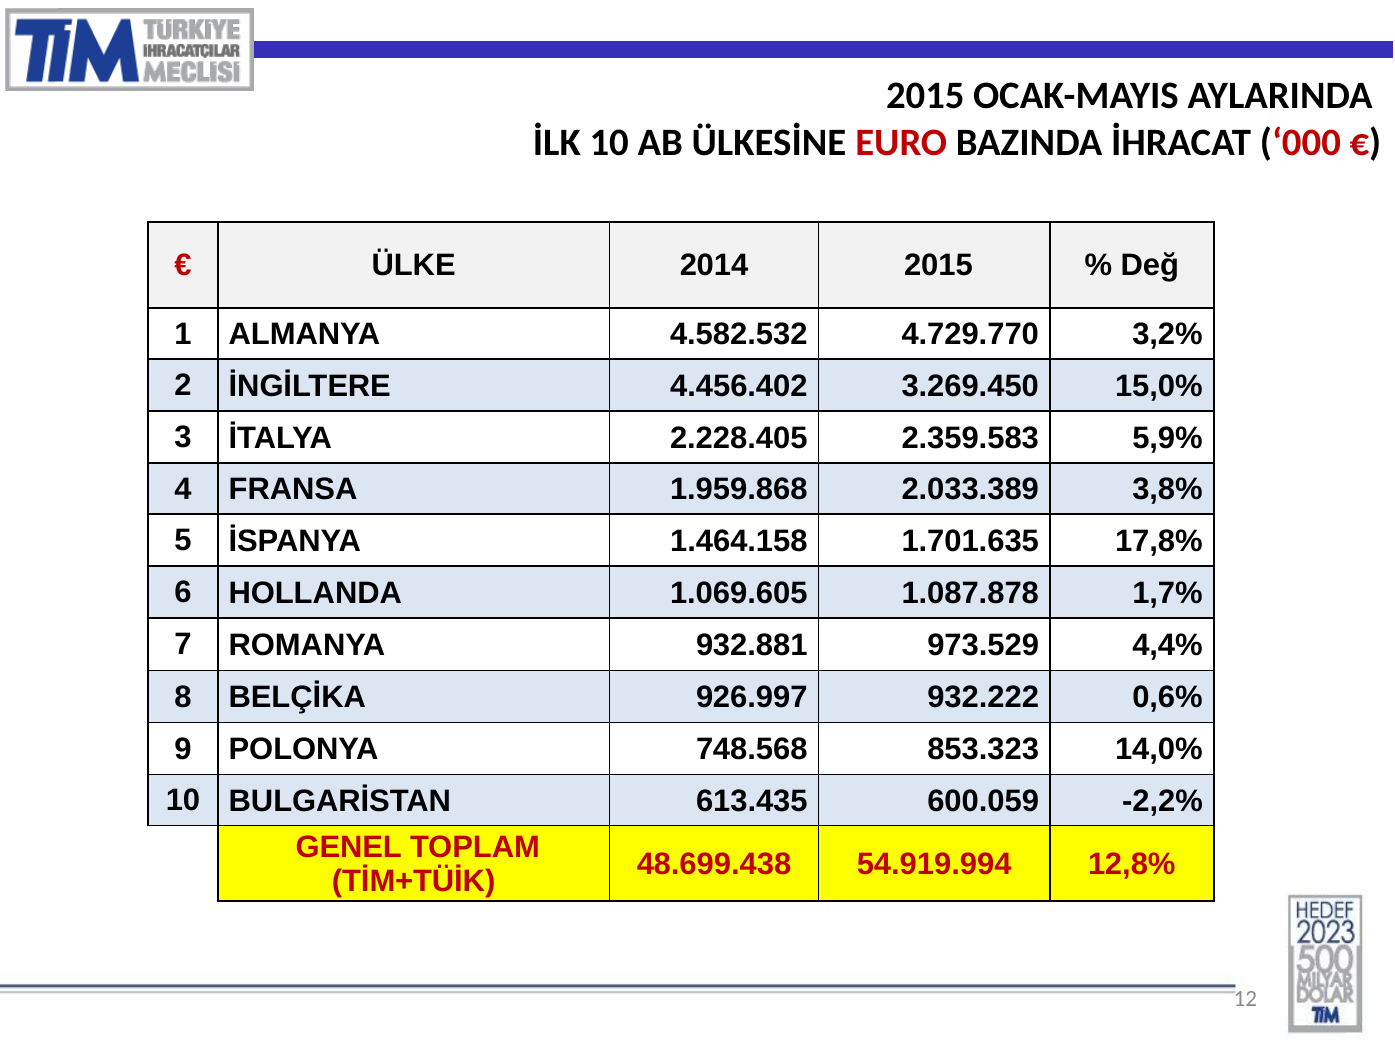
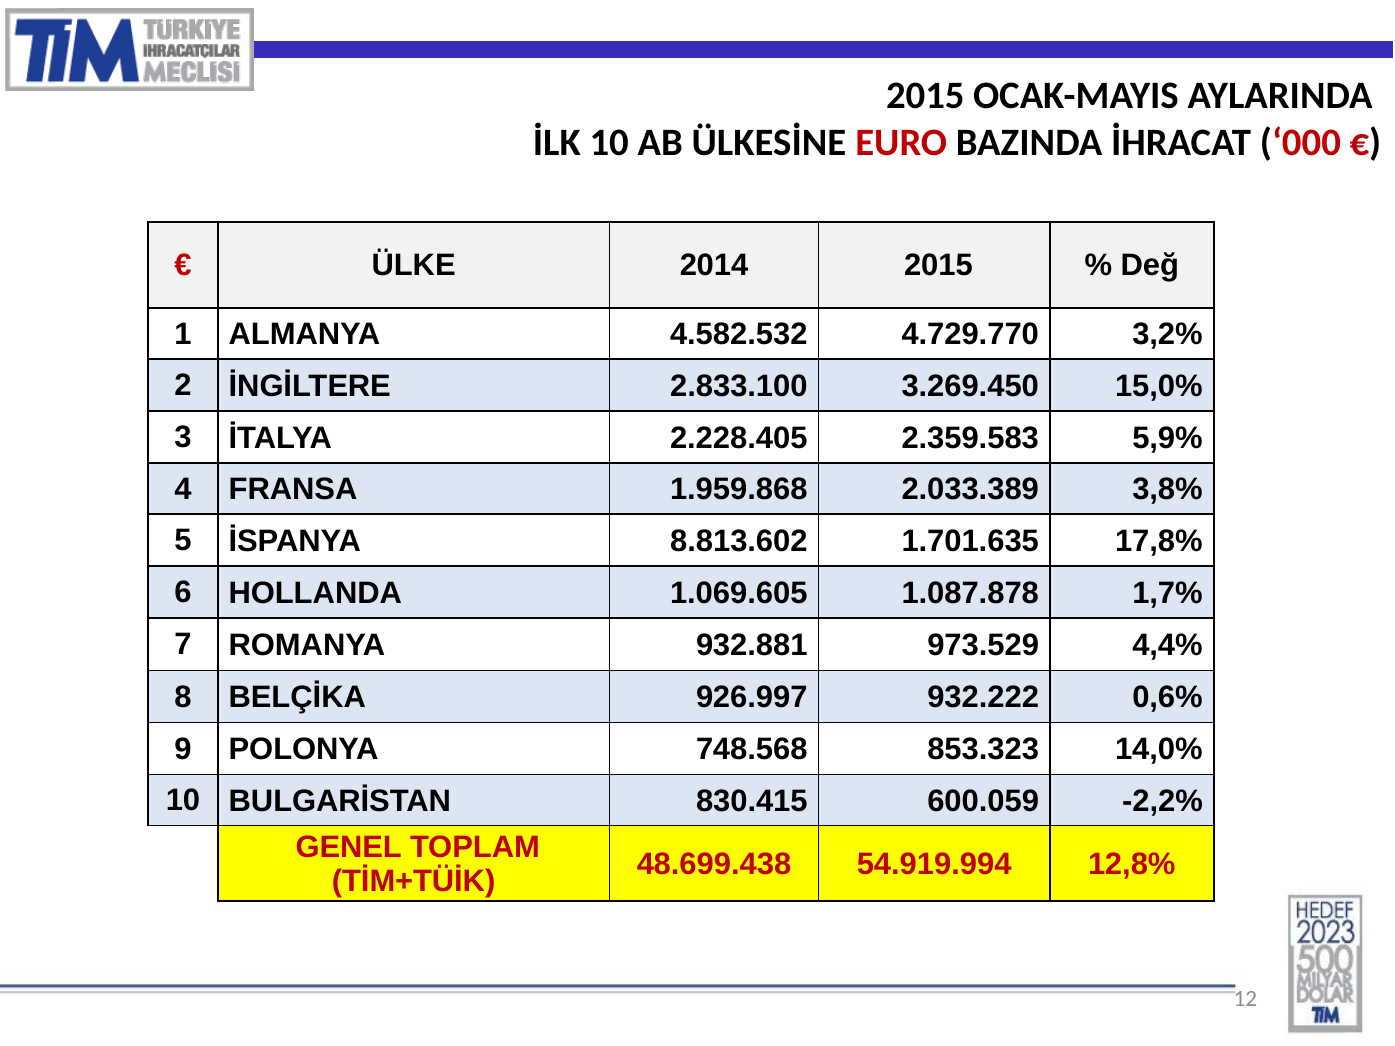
4.456.402: 4.456.402 -> 2.833.100 (739, 386)
1.464.158: 1.464.158 -> 8.813.602 (739, 542)
613.435: 613.435 -> 830.415 (752, 801)
